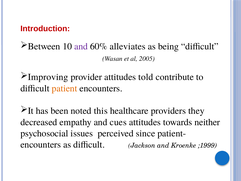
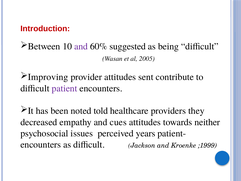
alleviates: alleviates -> suggested (128, 46)
told: told -> sent (146, 77)
patient colour: orange -> purple (65, 88)
this: this -> told (101, 111)
since: since -> years (146, 133)
